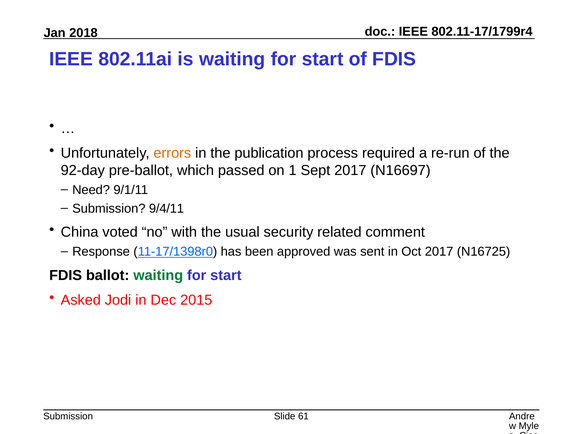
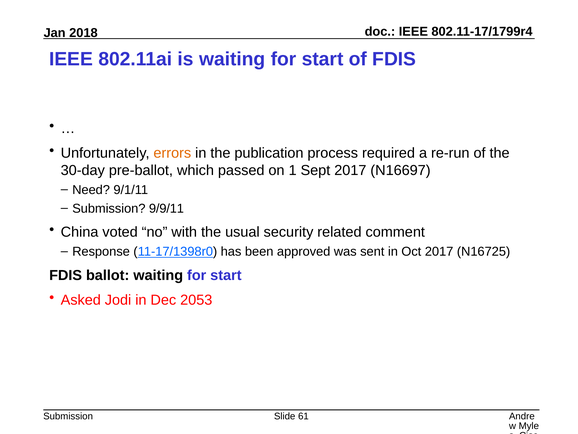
92-day: 92-day -> 30-day (83, 170)
9/4/11: 9/4/11 -> 9/9/11 (166, 208)
waiting colour: green -> black (158, 275)
2015: 2015 -> 2053 (196, 300)
